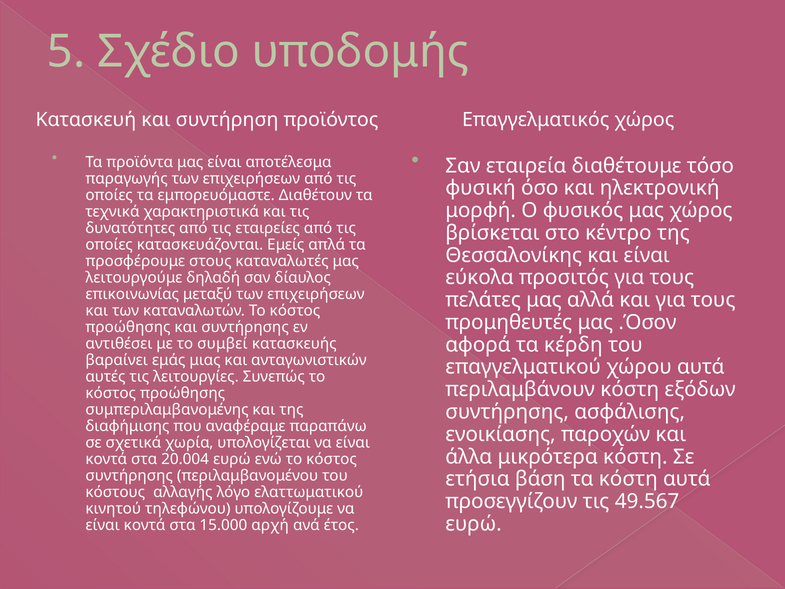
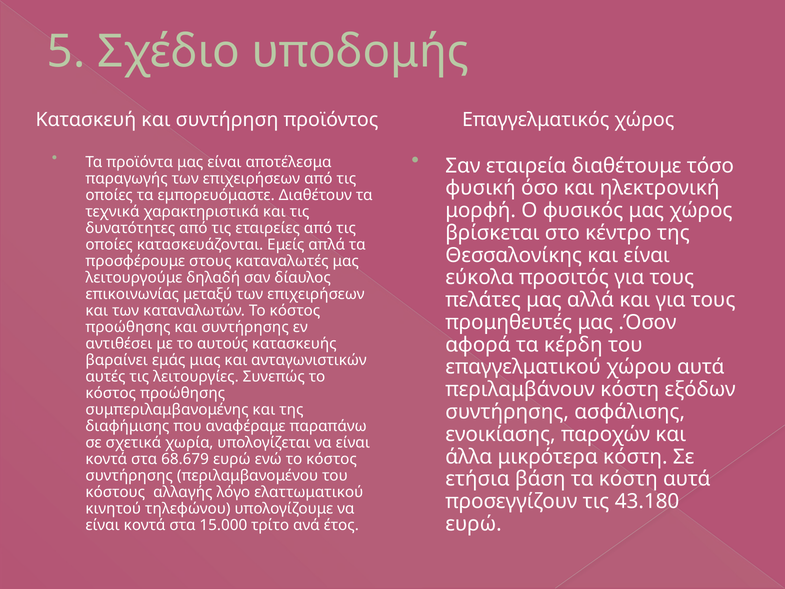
συμβεί: συμβεί -> αυτούς (223, 344)
20.004: 20.004 -> 68.679 (185, 459)
49.567: 49.567 -> 43.180 (647, 501)
αρχή: αρχή -> τρίτο (270, 525)
